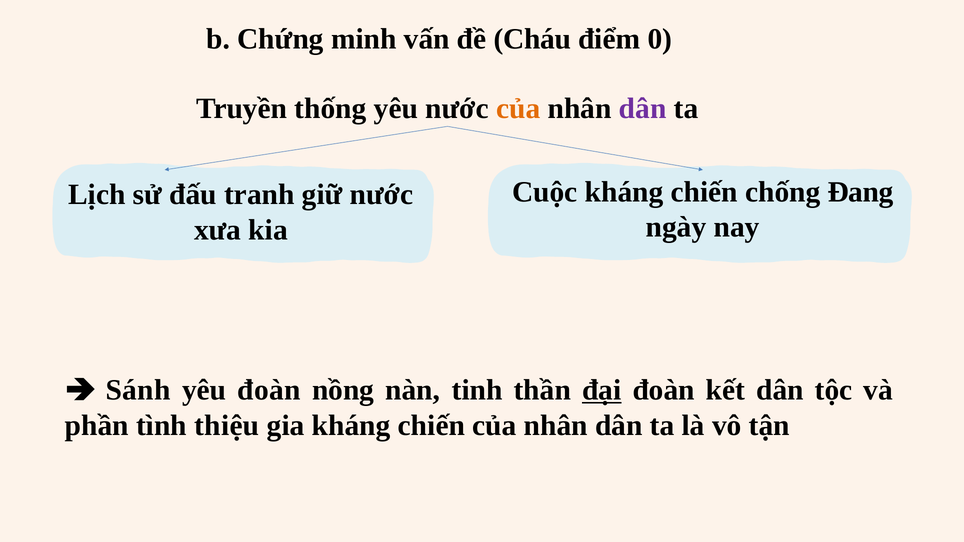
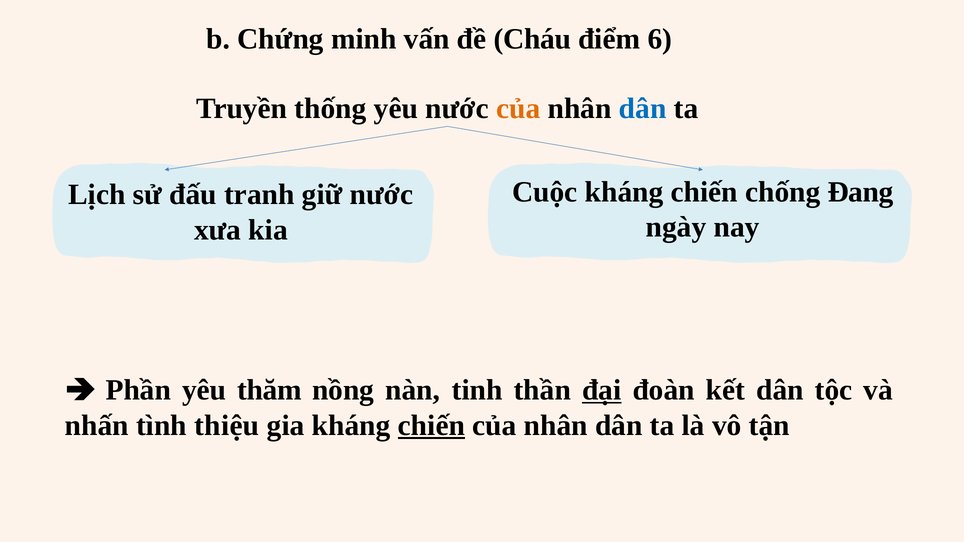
0: 0 -> 6 (660, 39)
dân colour: purple -> blue (643, 108)
Sánh: Sánh -> Phần (138, 390)
yêu đoàn: đoàn -> thăm (269, 390)
phần: phần -> nhấn (97, 426)
chiến underline: none -> present (431, 426)
